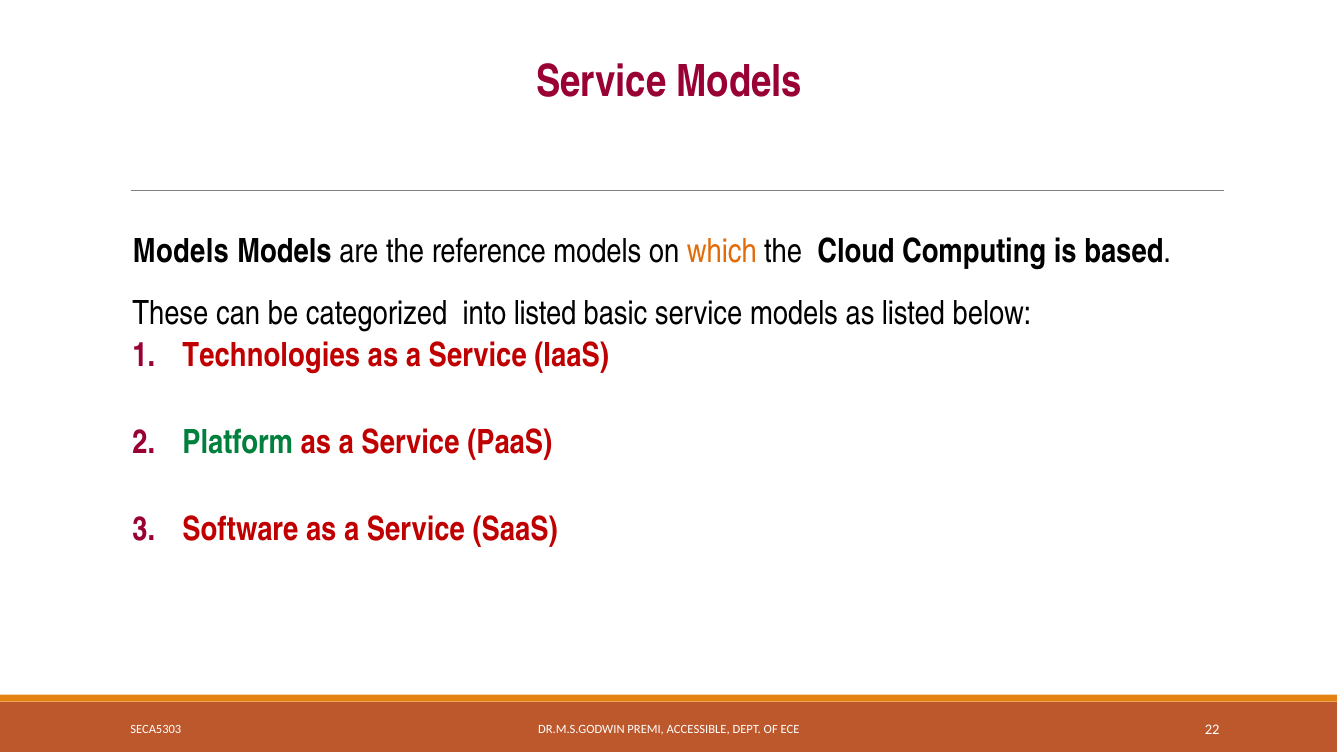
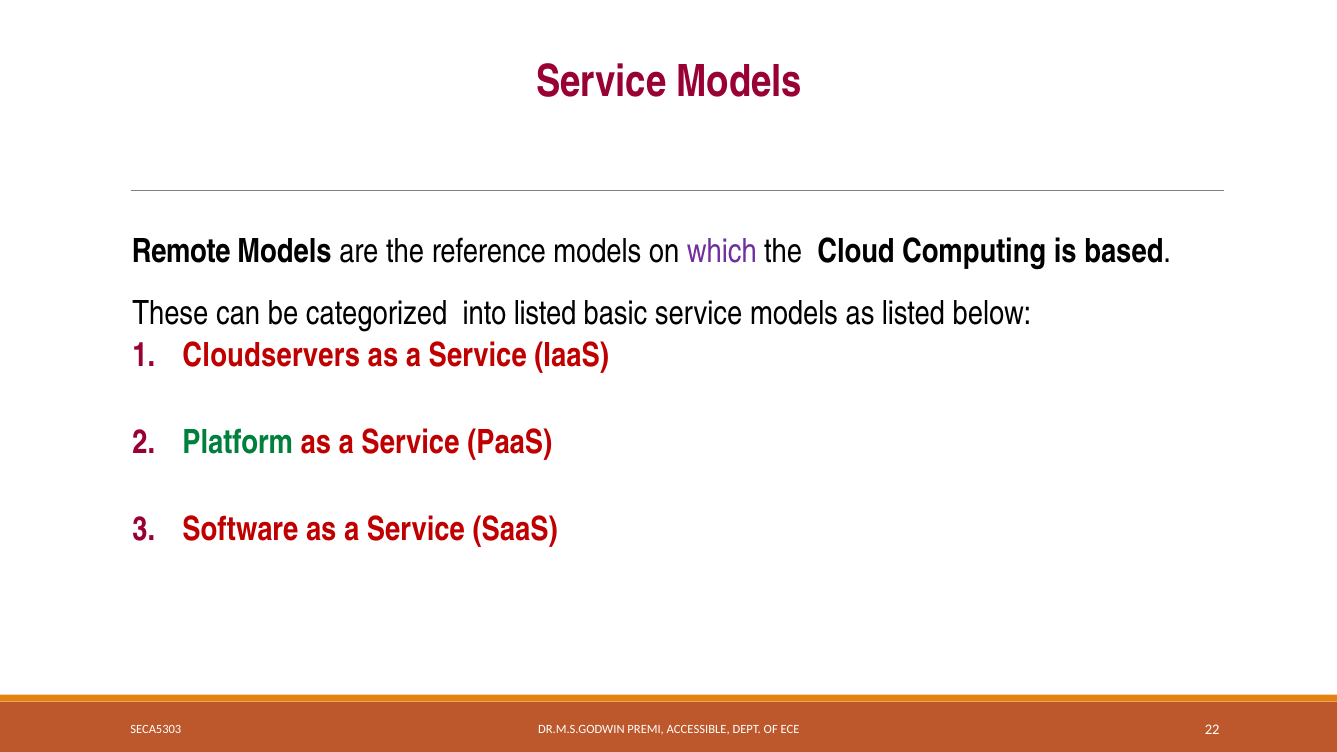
Models: Models -> Remote (181, 252)
which colour: orange -> purple (722, 252)
Technologies: Technologies -> Cloudservers (271, 355)
